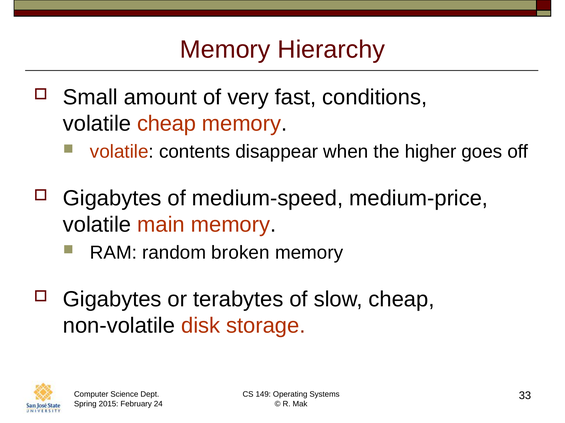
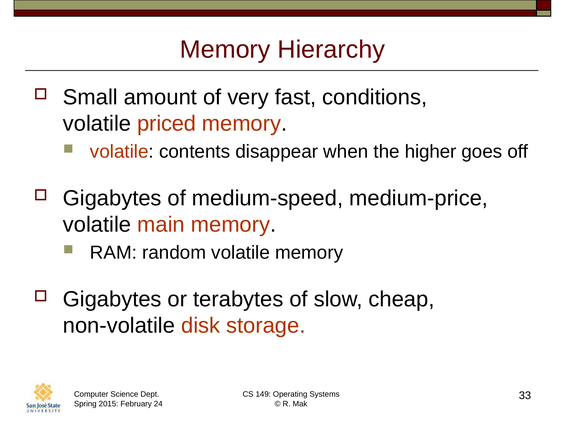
volatile cheap: cheap -> priced (167, 124)
random broken: broken -> volatile (241, 253)
